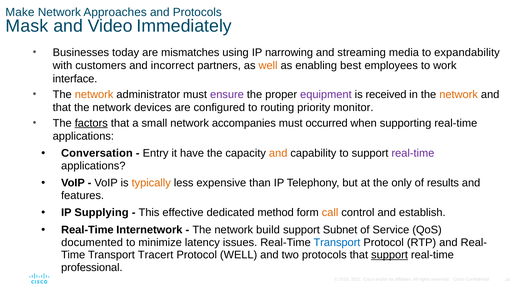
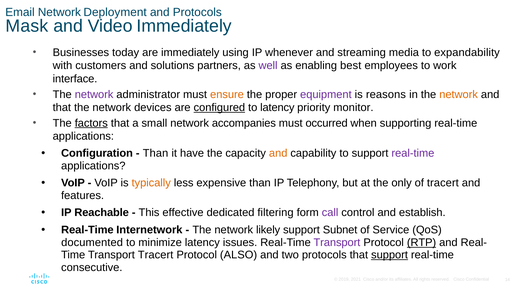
Make: Make -> Email (20, 12)
Approaches: Approaches -> Deployment (115, 12)
are mismatches: mismatches -> immediately (190, 52)
narrowing: narrowing -> whenever (289, 52)
incorrect: incorrect -> solutions (172, 66)
well colour: orange -> purple (268, 66)
network colour: orange -> purple (94, 94)
ensure colour: purple -> orange (227, 94)
received: received -> reasons (386, 94)
configured underline: none -> present (219, 108)
to routing: routing -> latency (277, 108)
Conversation: Conversation -> Configuration (97, 153)
Entry: Entry -> Than (156, 153)
of results: results -> tracert (443, 183)
Supplying: Supplying -> Reachable (102, 213)
method: method -> filtering (276, 213)
call colour: orange -> purple (330, 213)
build: build -> likely (268, 230)
Transport colour: blue -> purple (337, 243)
RTP underline: none -> present (422, 243)
Protocol WELL: WELL -> ALSO (239, 255)
professional: professional -> consecutive (92, 268)
